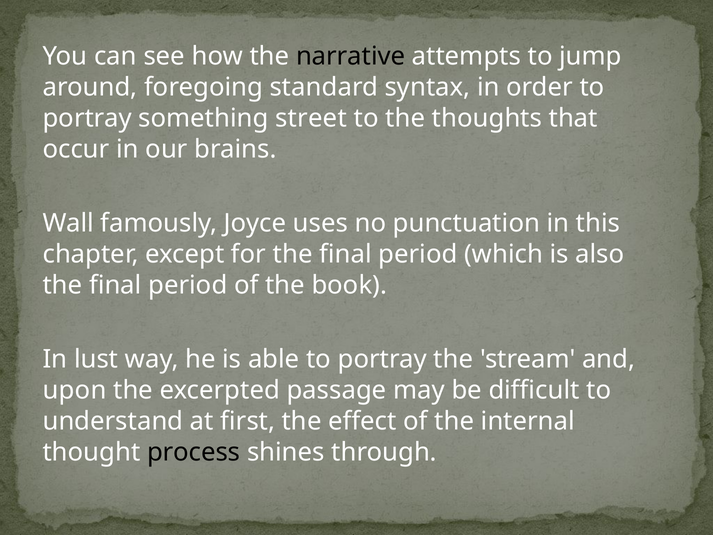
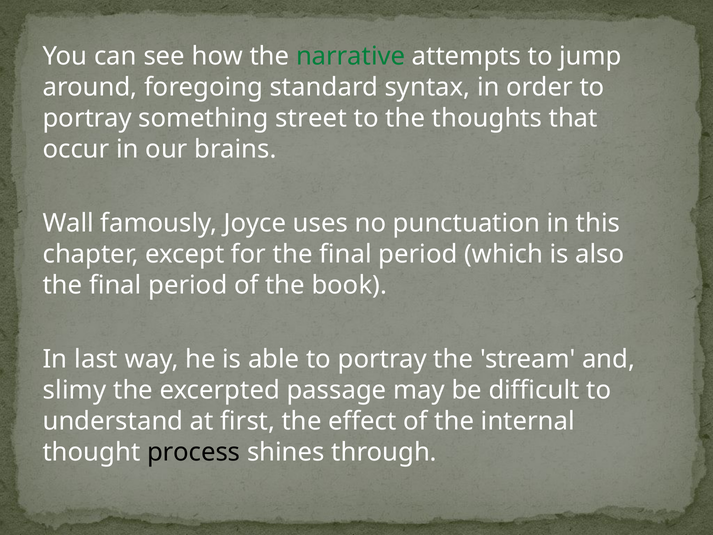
narrative colour: black -> green (351, 56)
lust: lust -> last (96, 359)
upon: upon -> slimy (75, 390)
